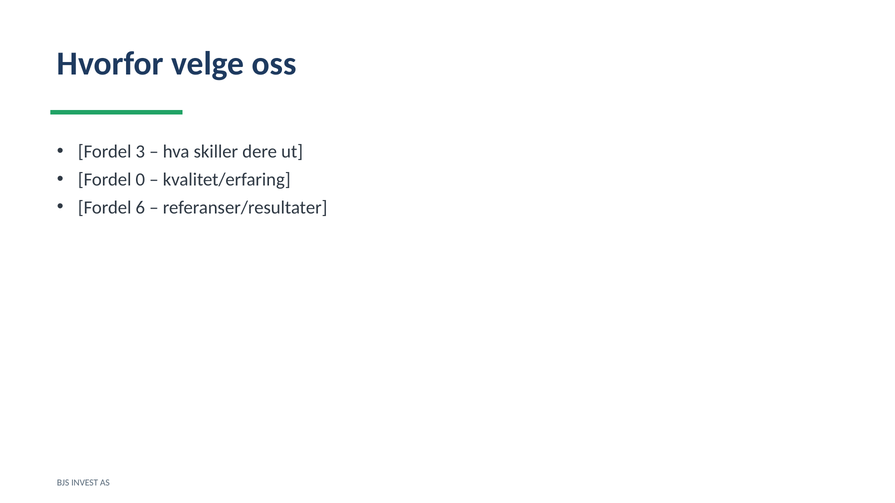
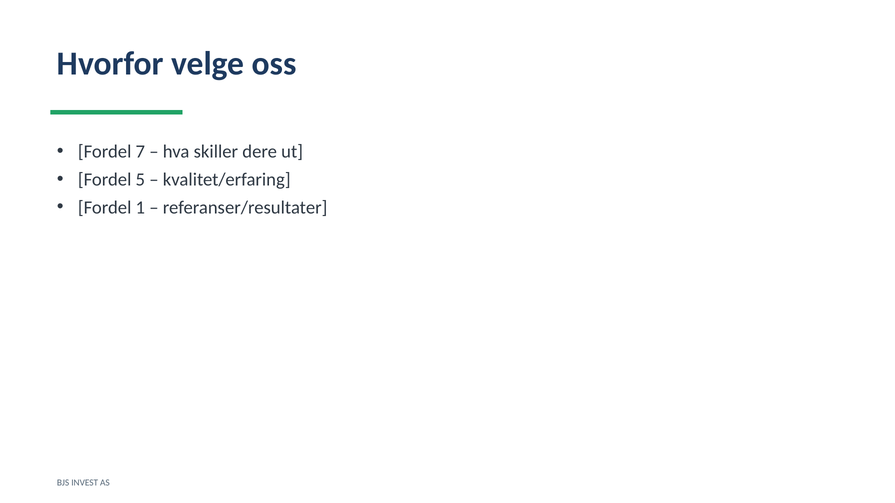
3: 3 -> 7 (140, 152)
0: 0 -> 5 (140, 180)
6: 6 -> 1 (140, 208)
